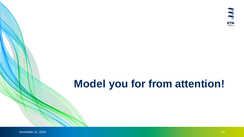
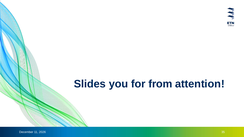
Model: Model -> Slides (90, 84)
